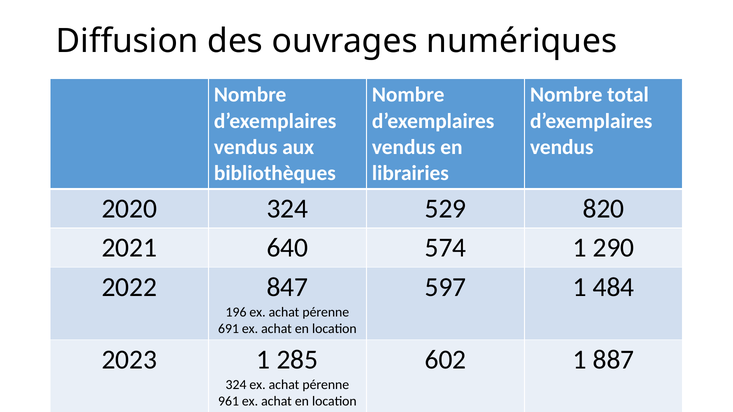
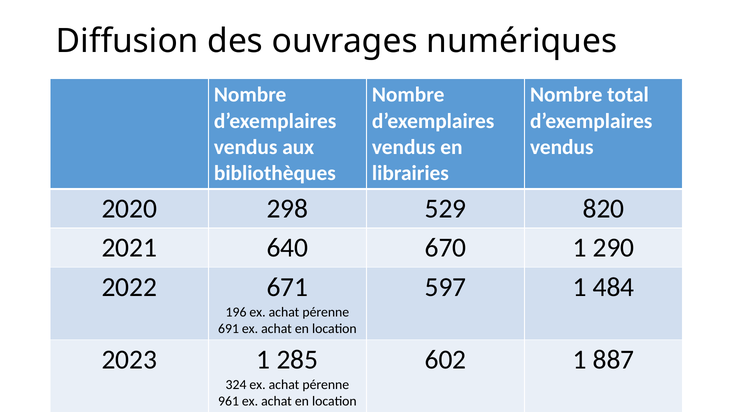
2020 324: 324 -> 298 (287, 209)
574: 574 -> 670 (445, 248)
847: 847 -> 671 (287, 287)
